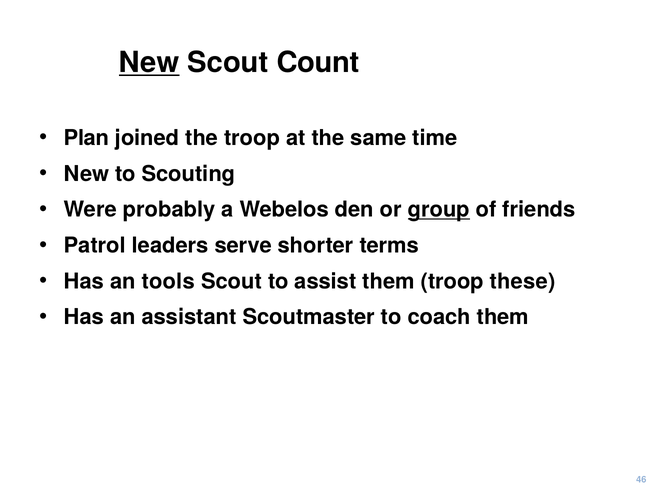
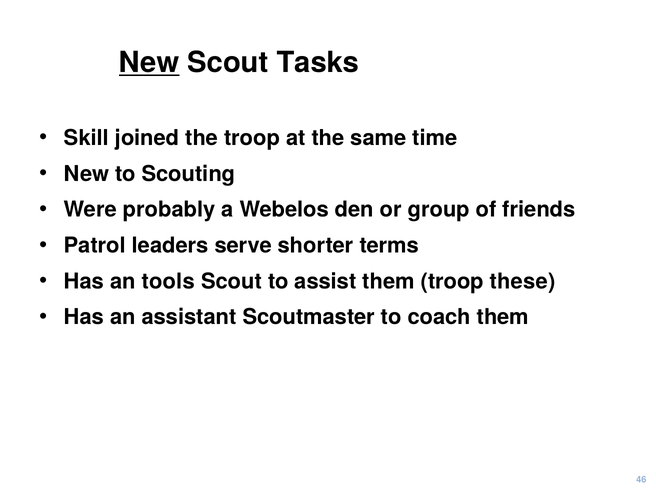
Count: Count -> Tasks (318, 63)
Plan: Plan -> Skill (86, 138)
group underline: present -> none (439, 210)
